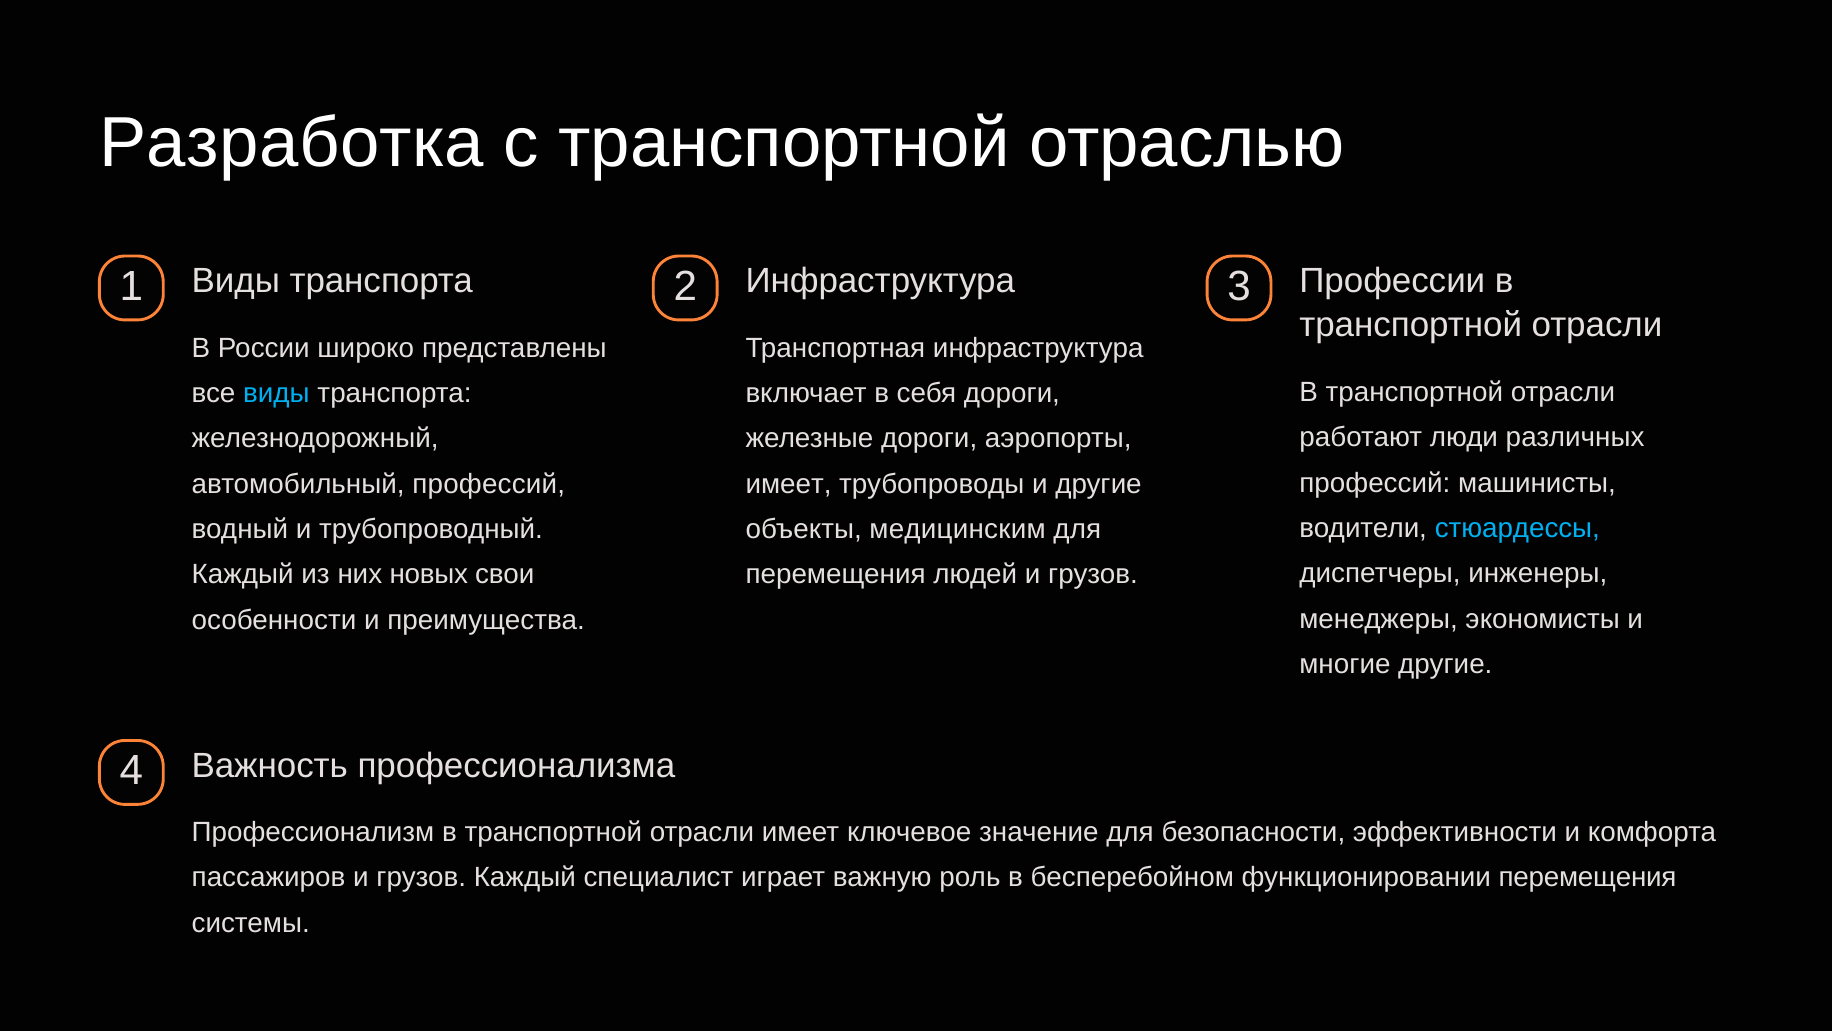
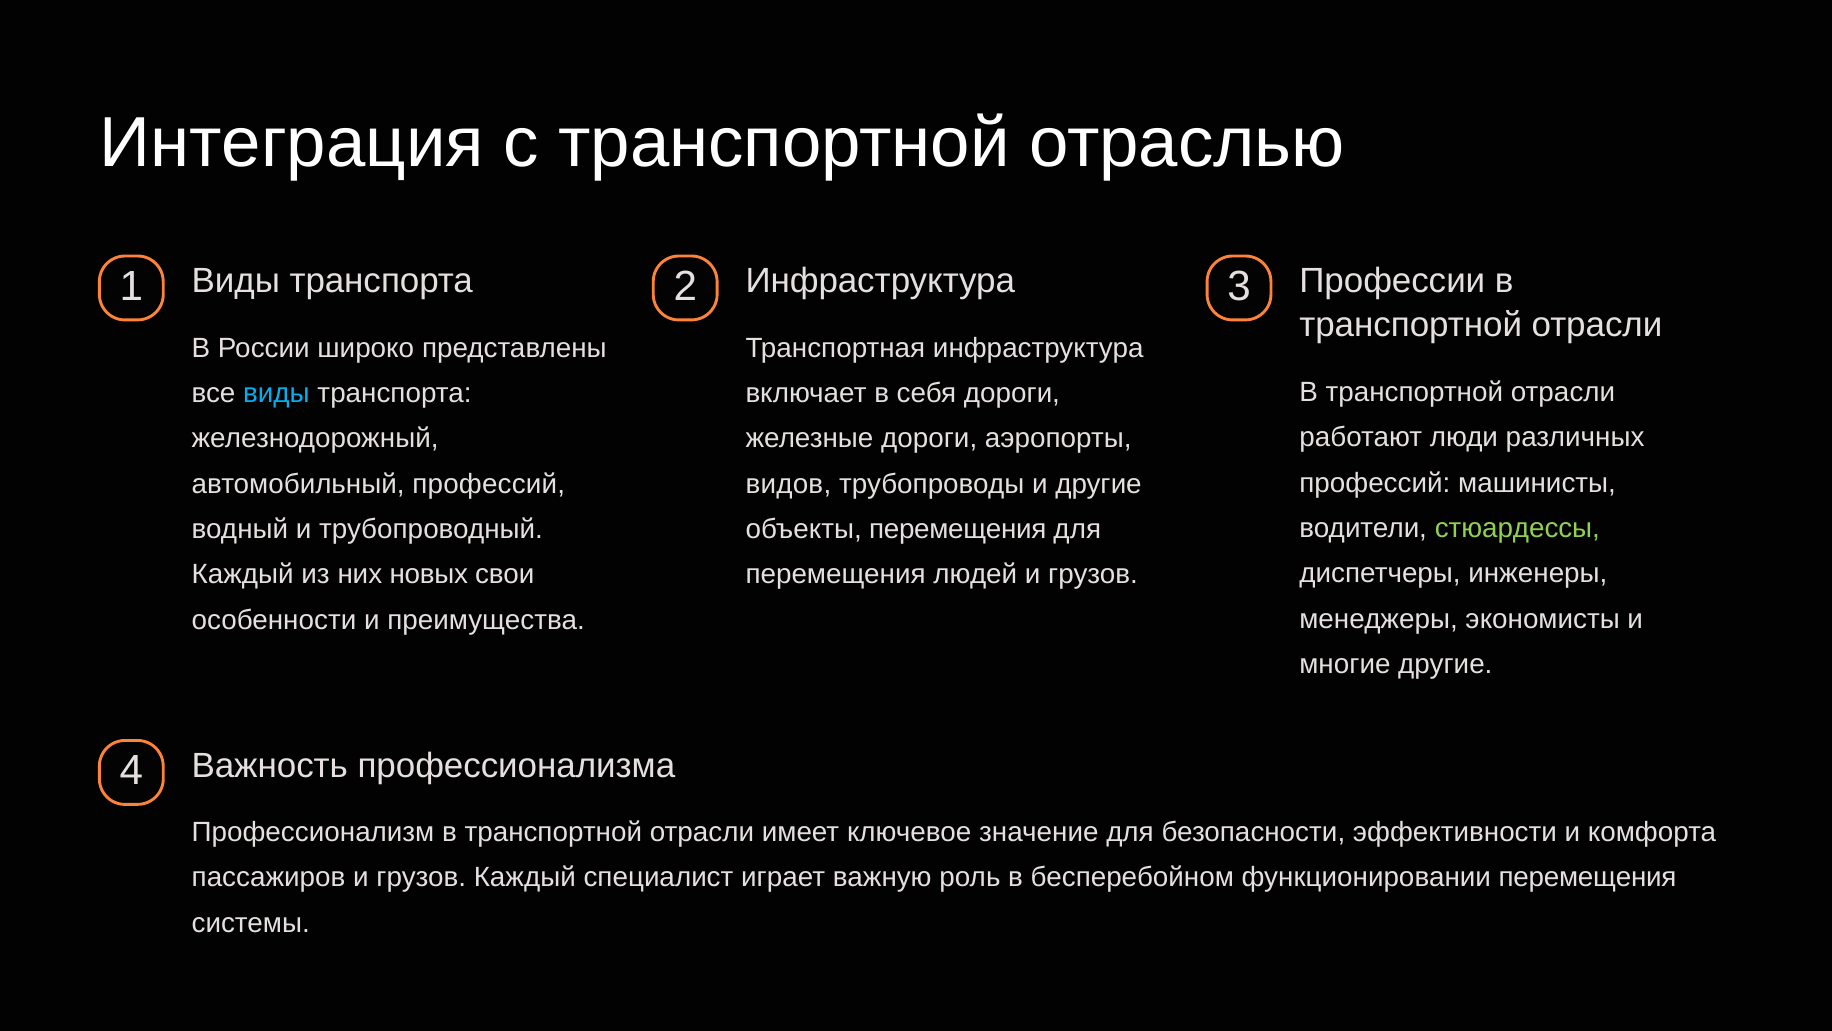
Разработка: Разработка -> Интеграция (292, 143)
имеет: имеет -> видов (788, 484)
стюардессы colour: light blue -> light green (1517, 528)
объекты медицинским: медицинским -> перемещения (958, 529)
